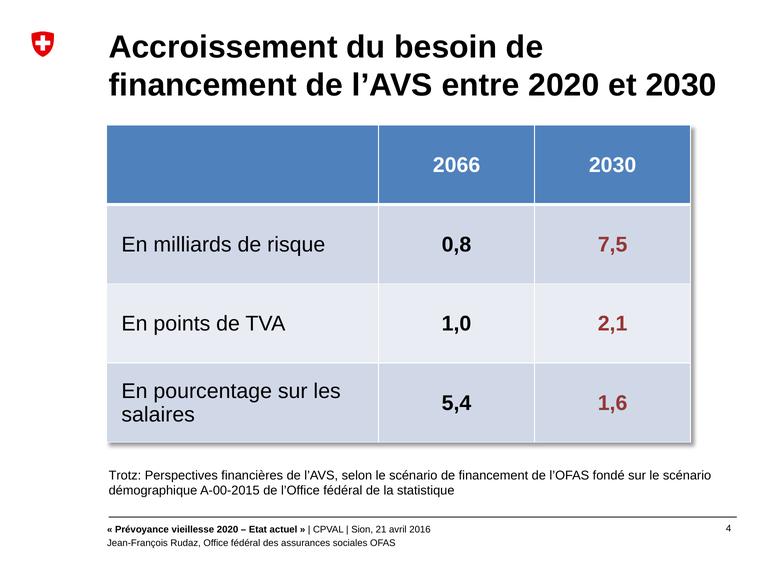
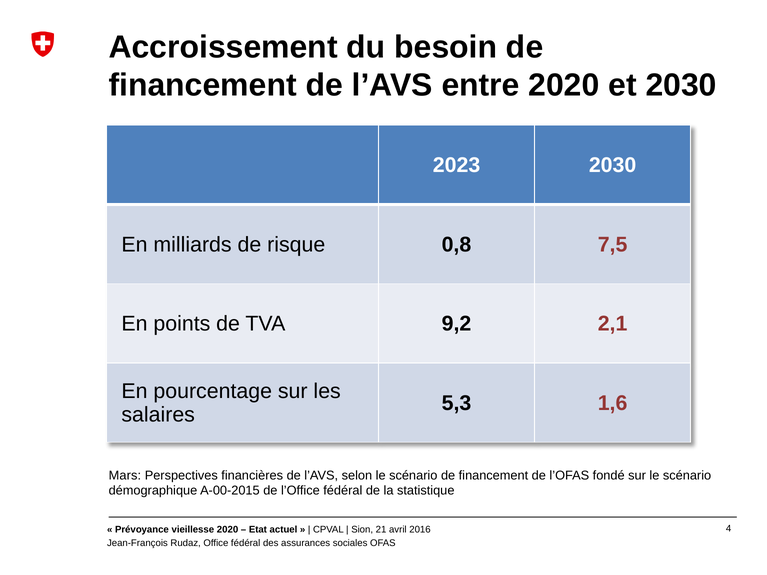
2066: 2066 -> 2023 (457, 165)
1,0: 1,0 -> 9,2 (457, 324)
5,4: 5,4 -> 5,3 (457, 403)
Trotz: Trotz -> Mars (125, 476)
